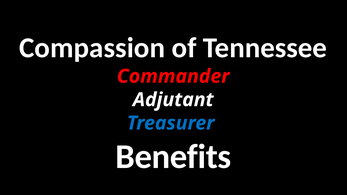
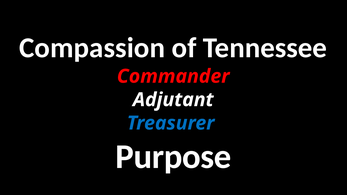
Benefits: Benefits -> Purpose (173, 157)
